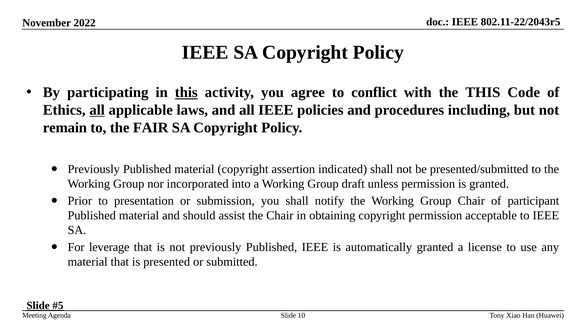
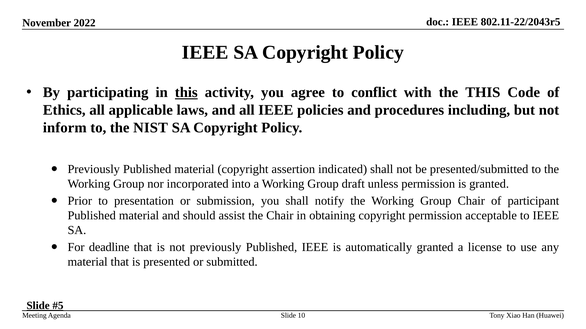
all underline: present -> none (97, 110)
remain: remain -> inform (65, 128)
FAIR: FAIR -> NIST (151, 128)
leverage: leverage -> deadline (109, 248)
